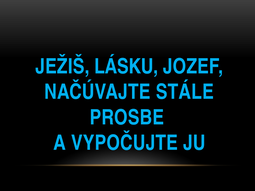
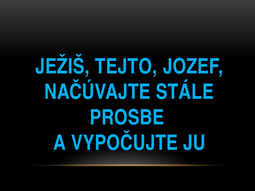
LÁSKU: LÁSKU -> TEJTO (126, 67)
